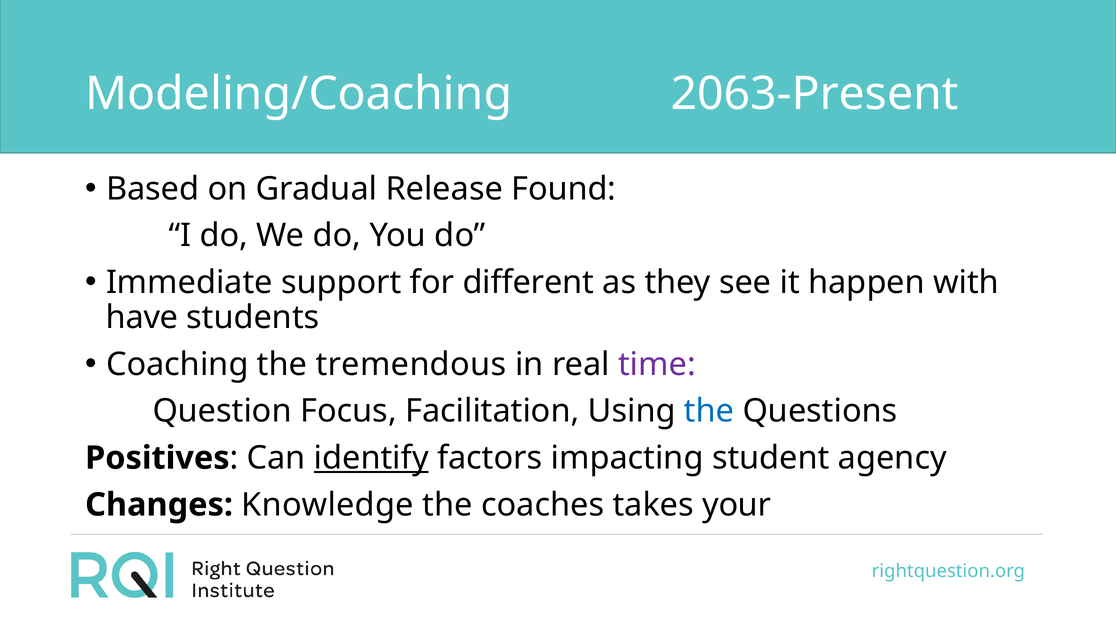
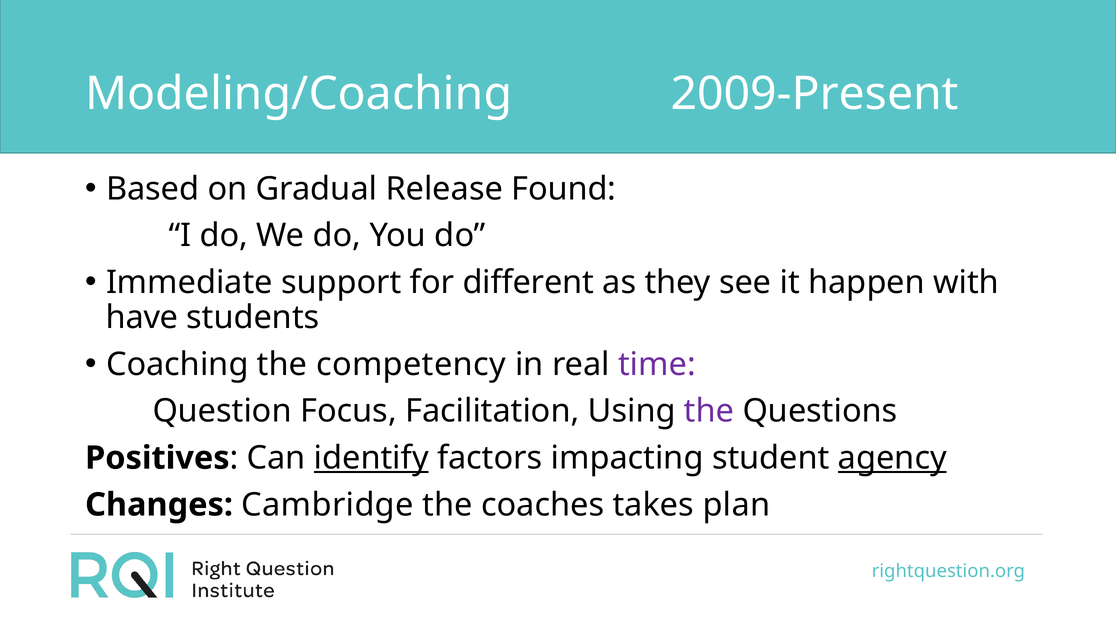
2063-Present: 2063-Present -> 2009-Present (815, 94)
tremendous: tremendous -> competency (411, 364)
the colour: blue -> purple (709, 411)
agency underline: none -> present (892, 458)
Knowledge: Knowledge -> Cambridge (328, 505)
your: your -> plan (736, 505)
